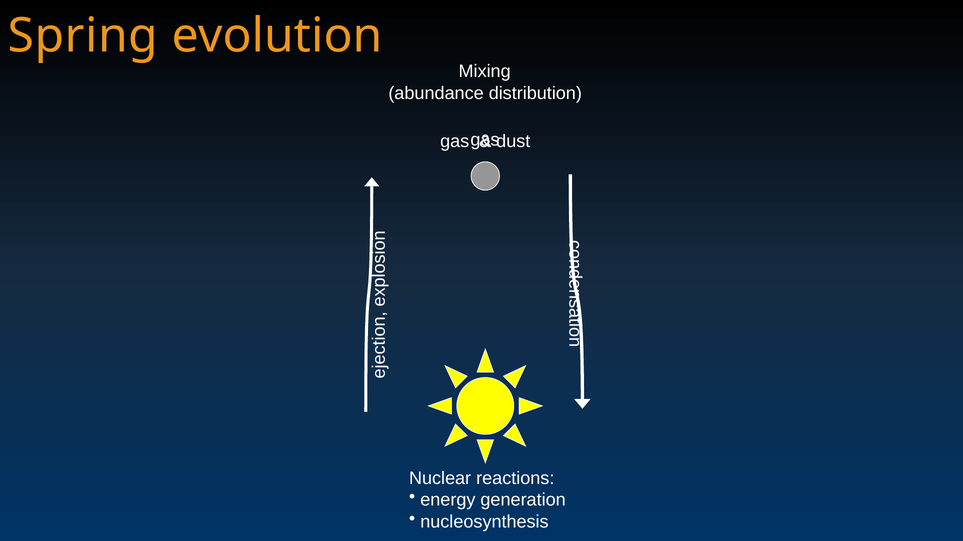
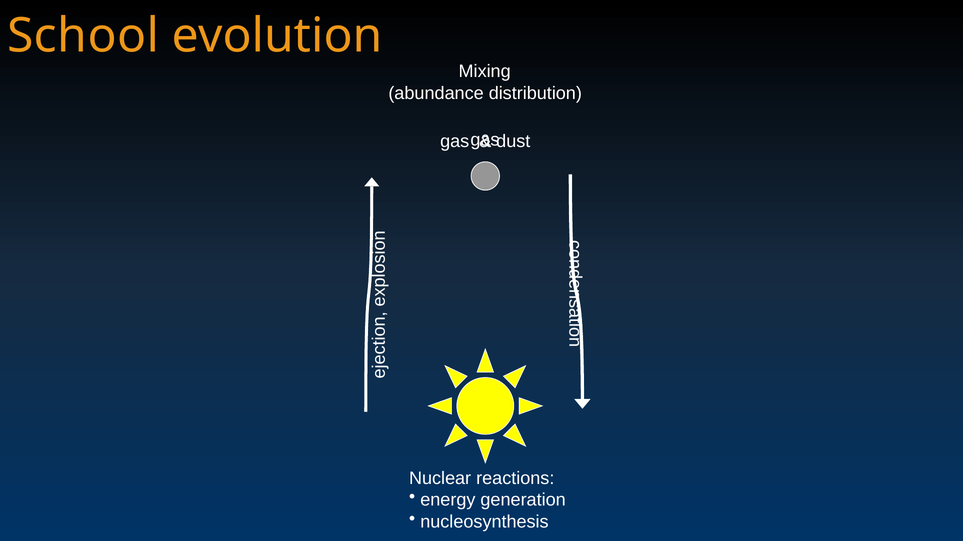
Spring: Spring -> School (83, 36)
